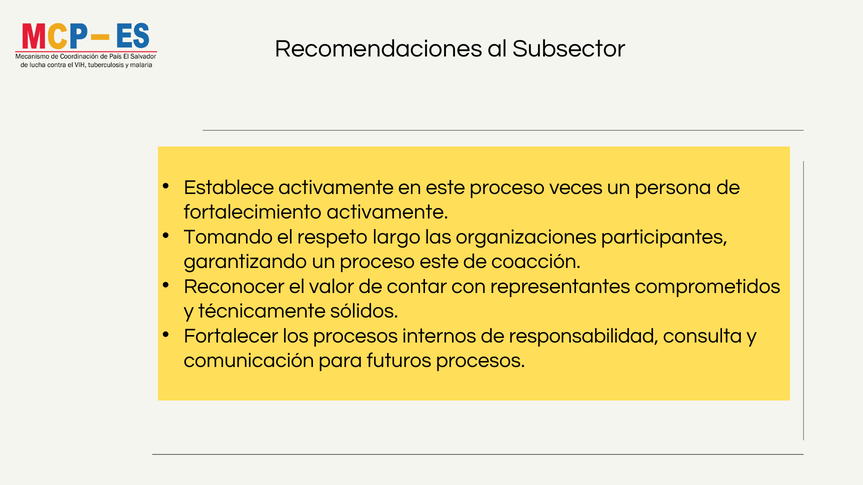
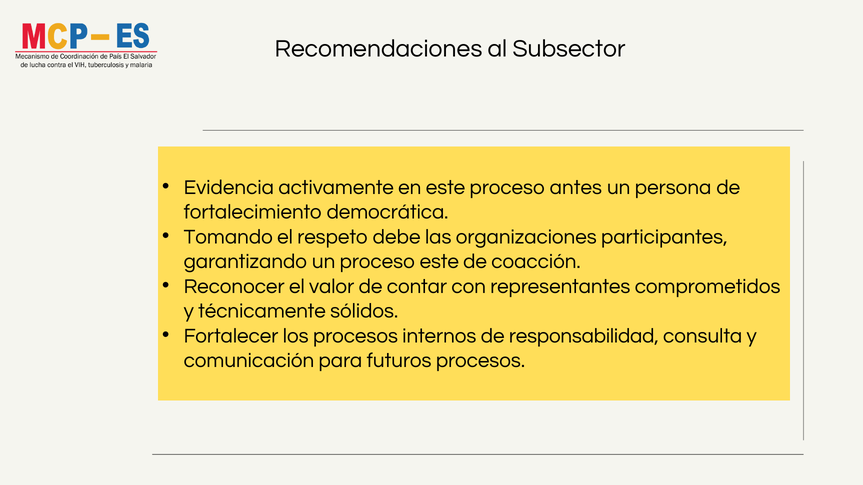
Establece: Establece -> Evidencia (229, 187)
veces: veces -> antes (576, 187)
fortalecimiento activamente: activamente -> democrática (388, 212)
largo: largo -> debe (397, 237)
